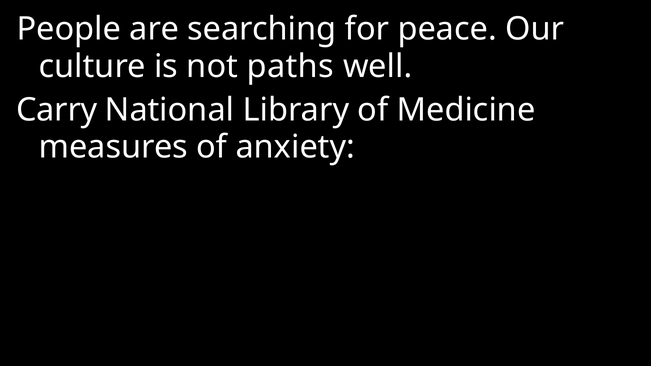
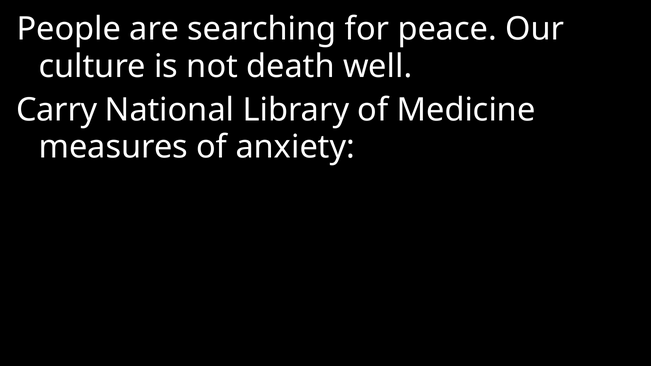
paths: paths -> death (291, 66)
